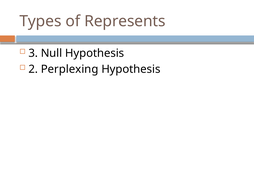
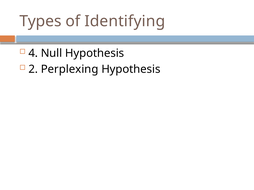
Represents: Represents -> Identifying (125, 21)
3: 3 -> 4 (33, 53)
